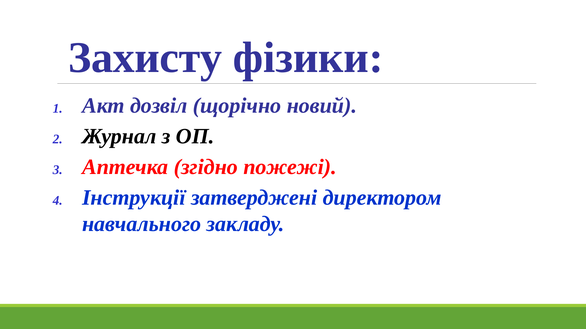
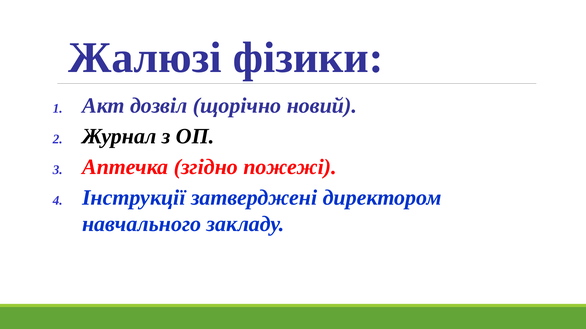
Захисту: Захисту -> Жалюзі (145, 58)
